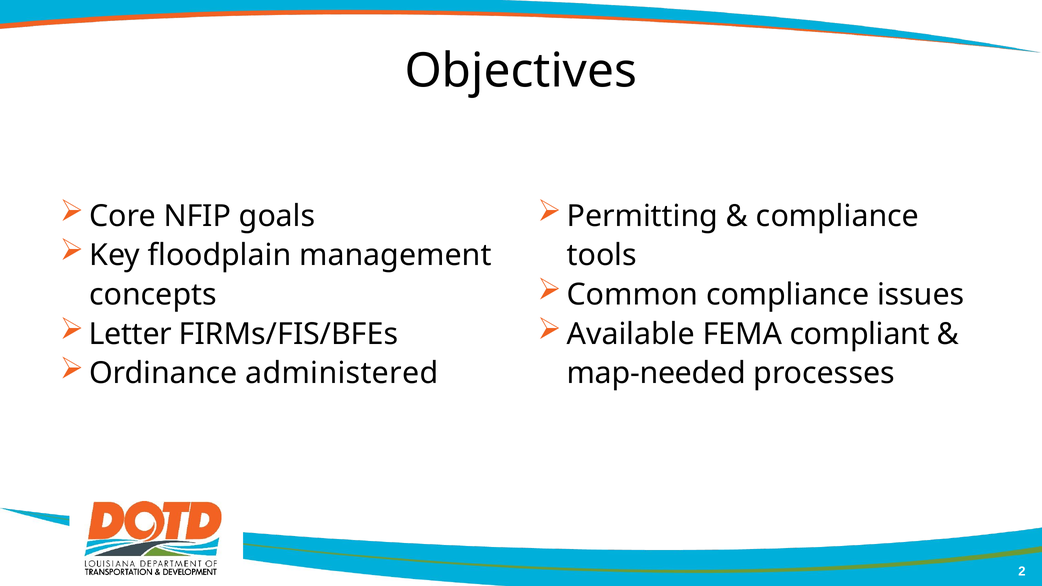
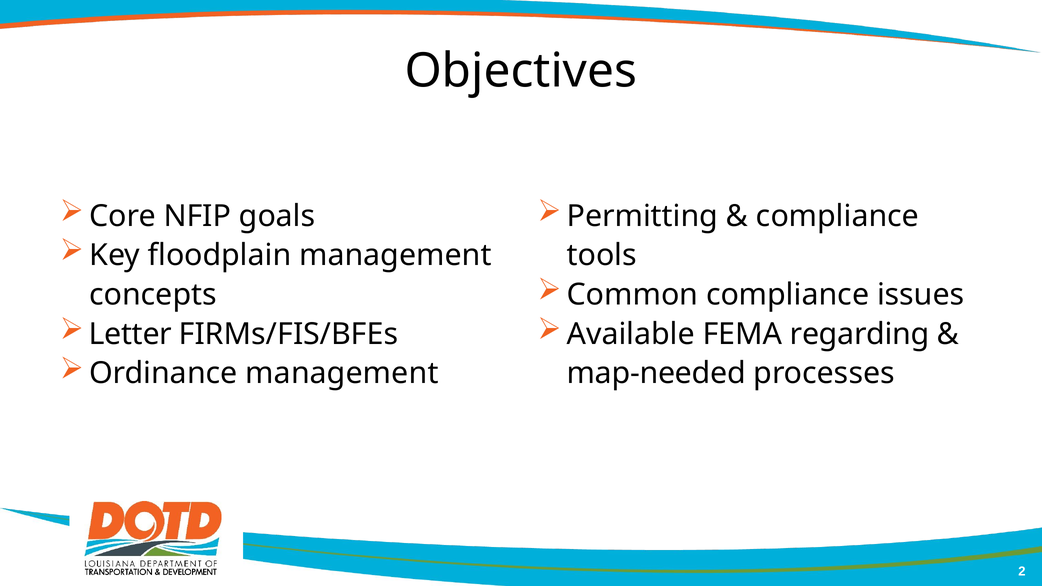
compliant: compliant -> regarding (860, 334)
Ordinance administered: administered -> management (342, 374)
